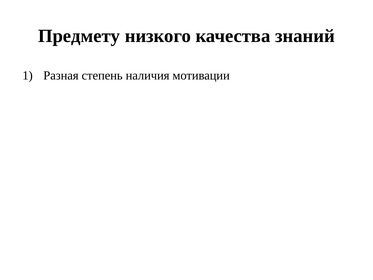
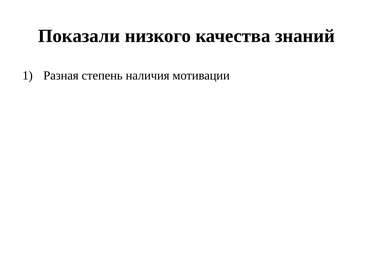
Предмету: Предмету -> Показали (79, 36)
